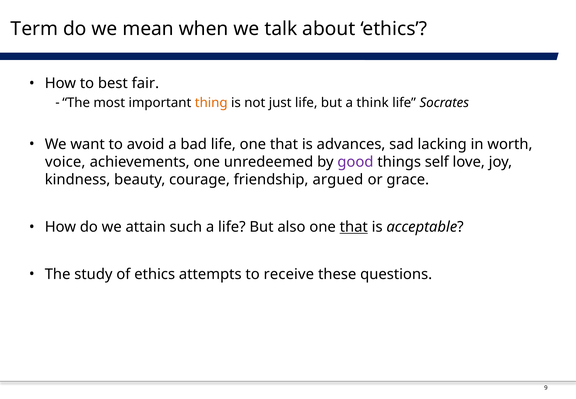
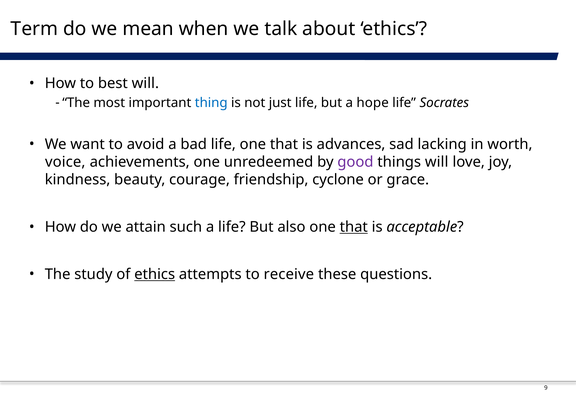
best fair: fair -> will (145, 83)
thing colour: orange -> blue (211, 103)
think: think -> hope (373, 103)
things self: self -> will (437, 162)
argued: argued -> cyclone (338, 180)
ethics underline: none -> present (155, 274)
